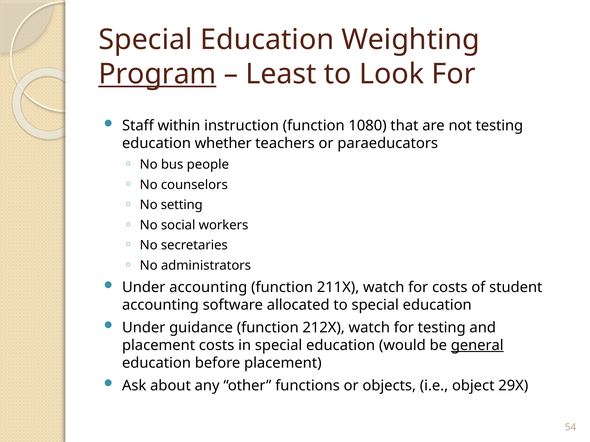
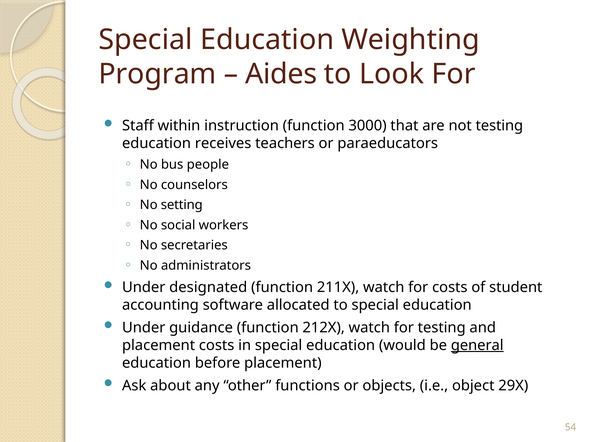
Program underline: present -> none (157, 74)
Least: Least -> Aides (281, 74)
1080: 1080 -> 3000 (368, 126)
whether: whether -> receives (223, 144)
Under accounting: accounting -> designated (208, 288)
